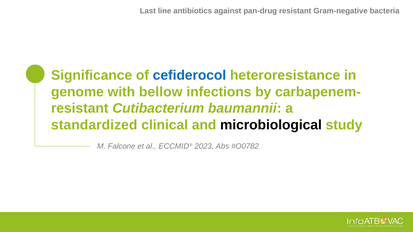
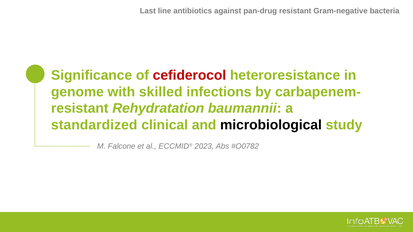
cefiderocol colour: blue -> red (189, 75)
bellow: bellow -> skilled (161, 92)
Cutibacterium: Cutibacterium -> Rehydratation (158, 108)
